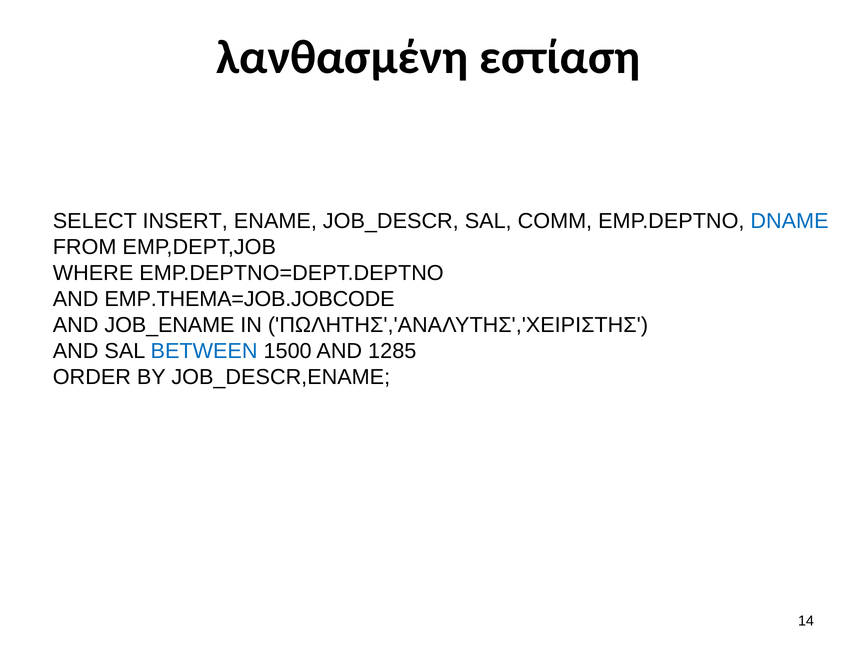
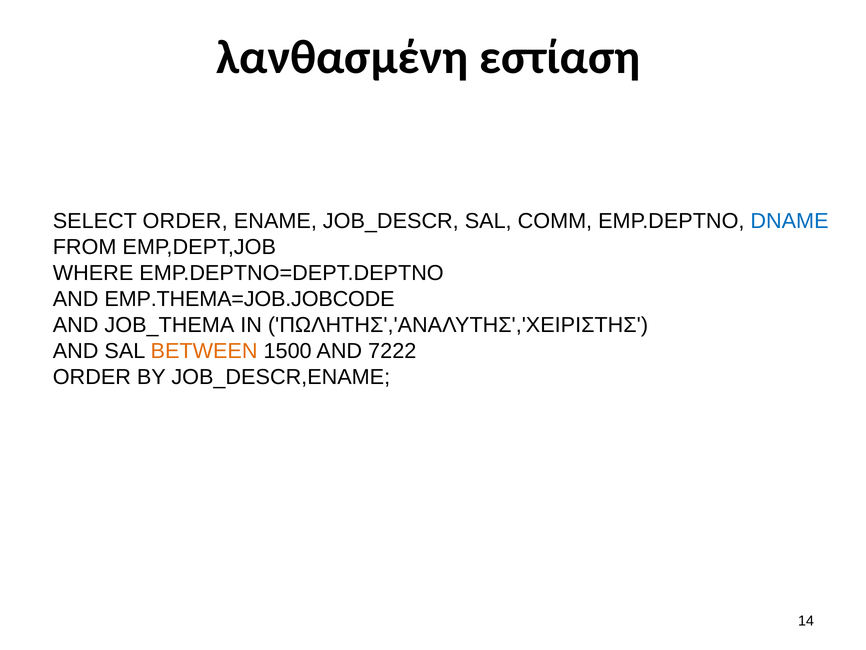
SELECT INSERT: INSERT -> ORDER (185, 221)
JOB_ENAME: JOB_ENAME -> JOB_THEMA (169, 325)
BETWEEN colour: blue -> orange (204, 351)
1285: 1285 -> 7222 (392, 351)
